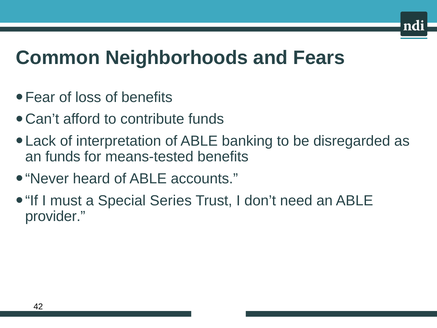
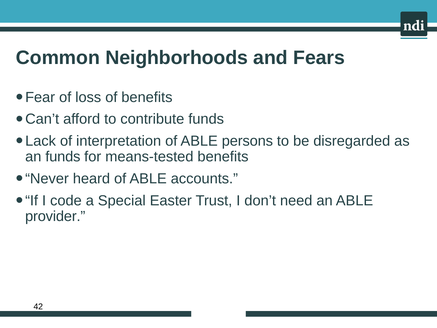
banking: banking -> persons (247, 141)
must: must -> code (66, 200)
Series: Series -> Easter (171, 200)
